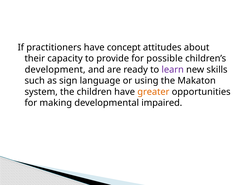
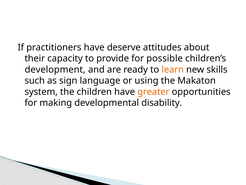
concept: concept -> deserve (124, 47)
learn colour: purple -> orange (173, 69)
impaired: impaired -> disability (162, 103)
